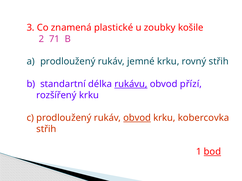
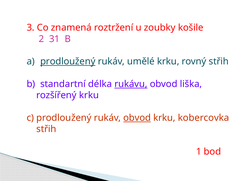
plastické: plastické -> roztržení (114, 28)
71: 71 -> 31 (54, 39)
prodloužený underline: none -> present (68, 62)
jemné: jemné -> umělé (141, 62)
přízí: přízí -> liška (191, 84)
bod underline: present -> none (212, 152)
